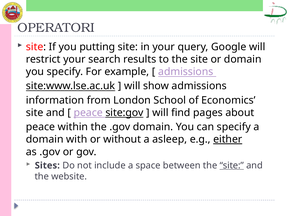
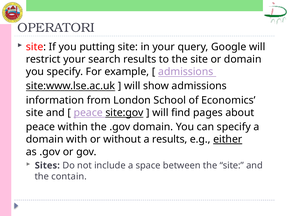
a asleep: asleep -> results (170, 140)
site underline: present -> none (232, 166)
website: website -> contain (69, 177)
